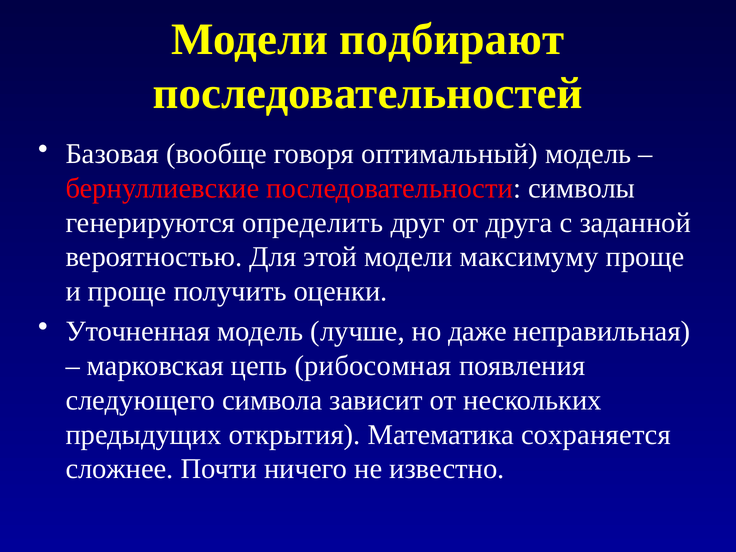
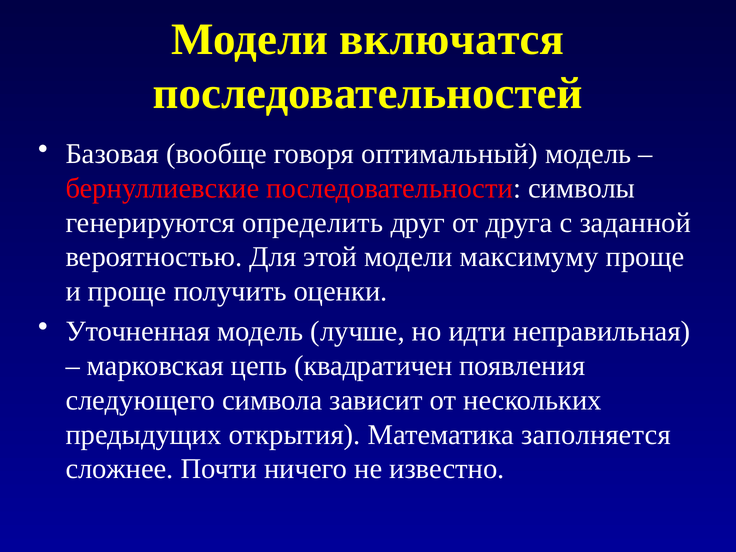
подбирают: подбирают -> включатся (452, 39)
даже: даже -> идти (477, 332)
рибосомная: рибосомная -> квадратичен (373, 366)
сохраняется: сохраняется -> заполняется (596, 435)
